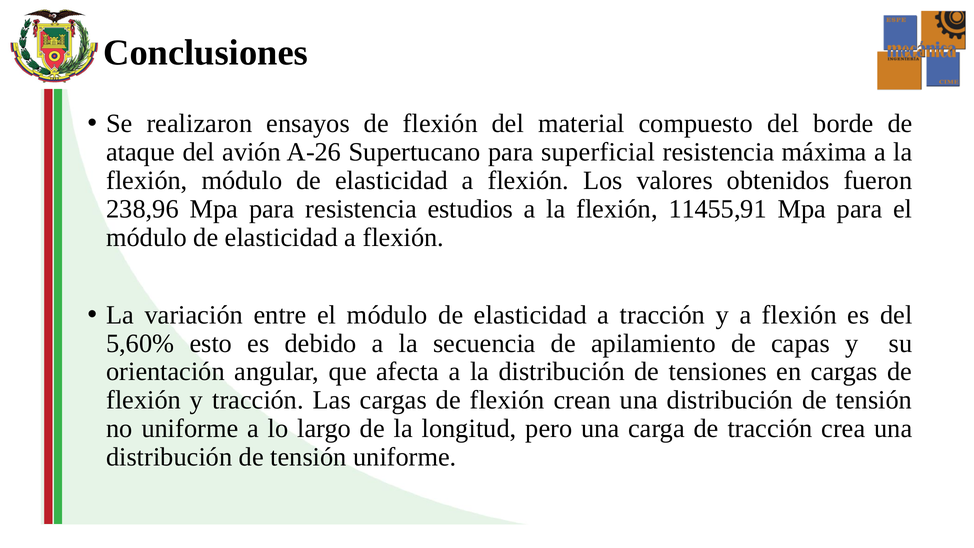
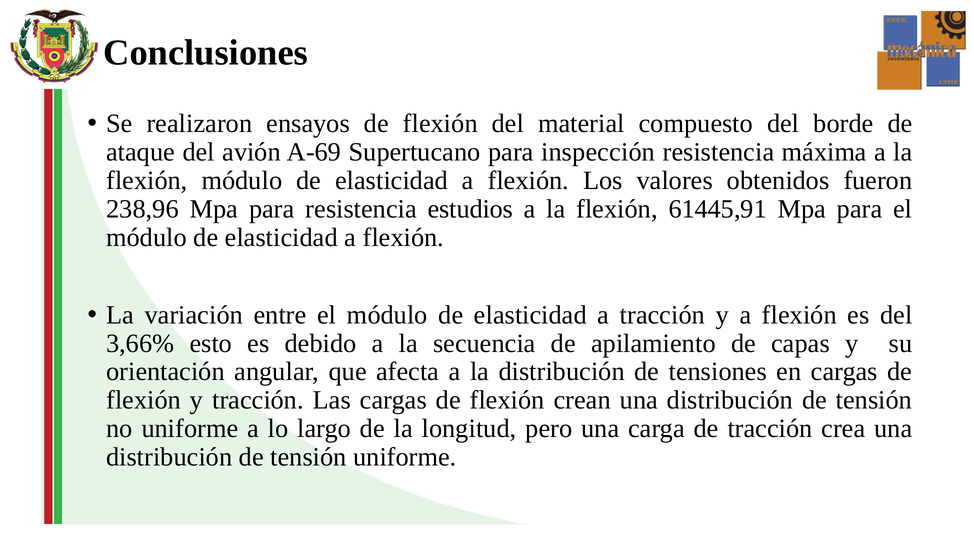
A-26: A-26 -> A-69 (314, 152)
superficial: superficial -> inspección (598, 152)
11455,91: 11455,91 -> 61445,91 (718, 209)
5,60%: 5,60% -> 3,66% (140, 343)
